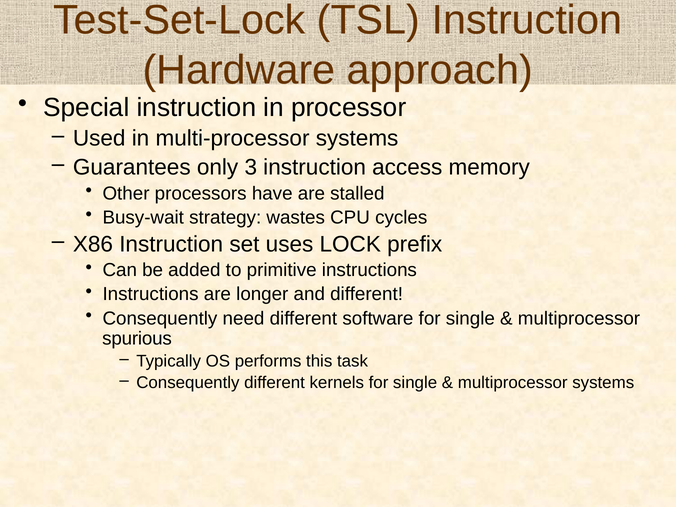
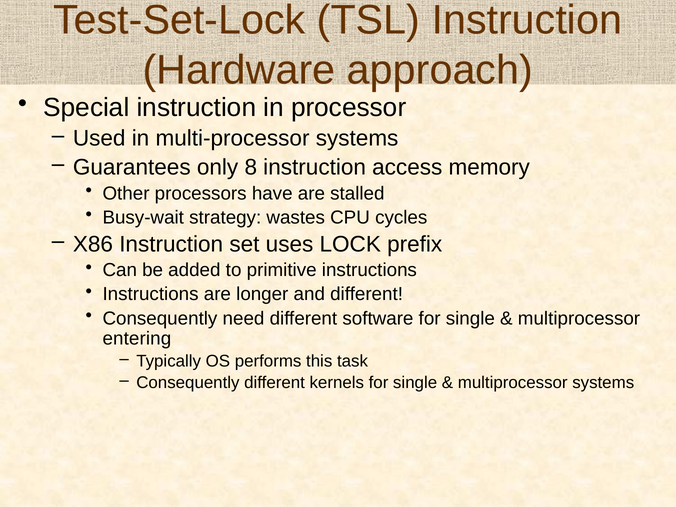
3: 3 -> 8 (251, 167)
spurious: spurious -> entering (137, 339)
